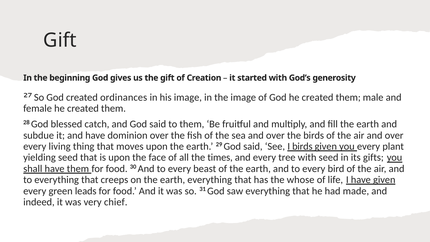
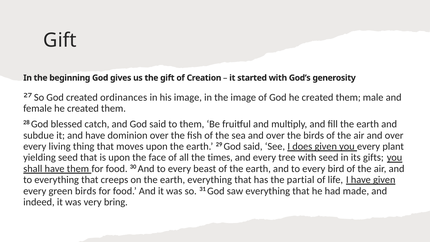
I birds: birds -> does (302, 146)
whose: whose -> partial (301, 180)
green leads: leads -> birds (86, 191)
chief: chief -> bring (116, 202)
